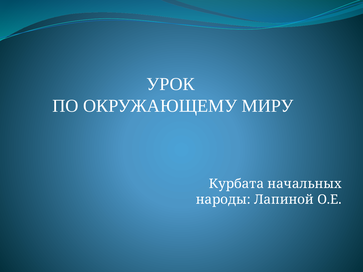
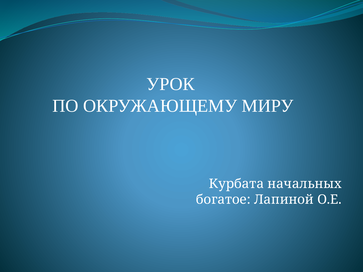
народы: народы -> богатое (223, 200)
